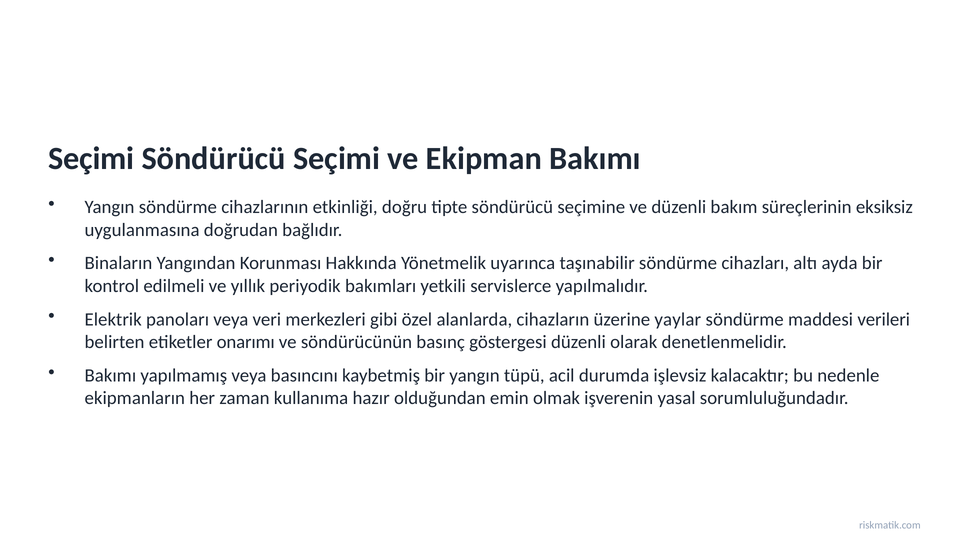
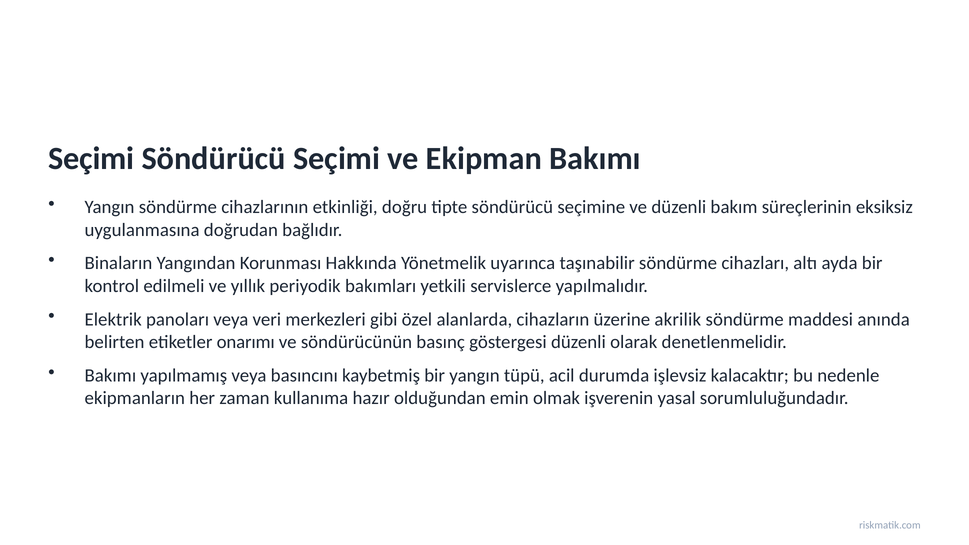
yaylar: yaylar -> akrilik (678, 319)
verileri: verileri -> anında (884, 319)
